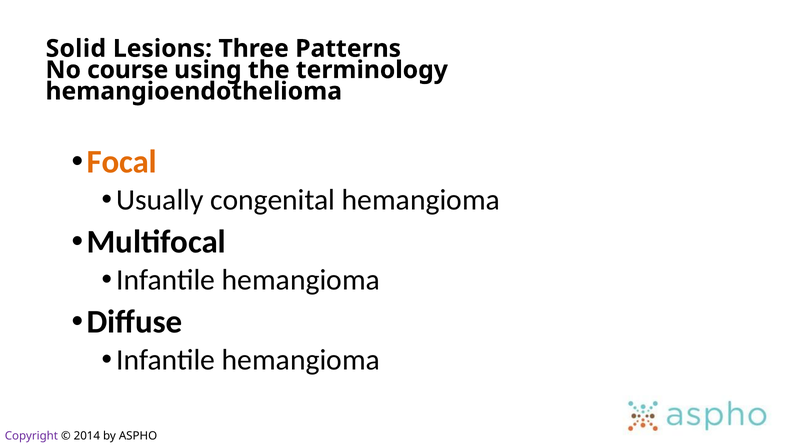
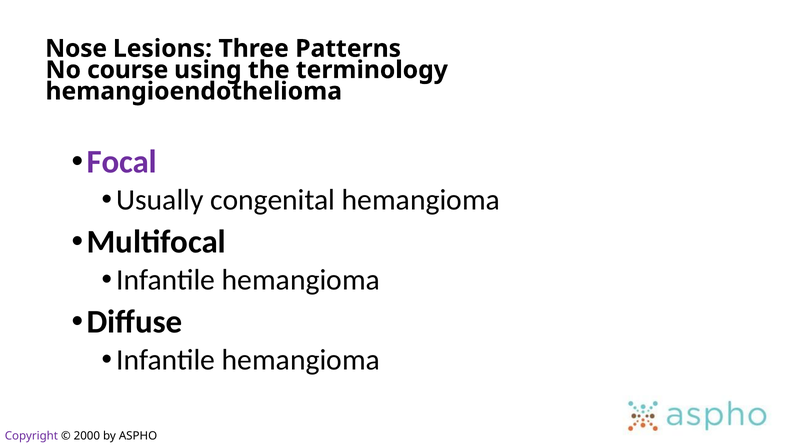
Solid: Solid -> Nose (76, 49)
Focal colour: orange -> purple (122, 162)
2014: 2014 -> 2000 (87, 436)
